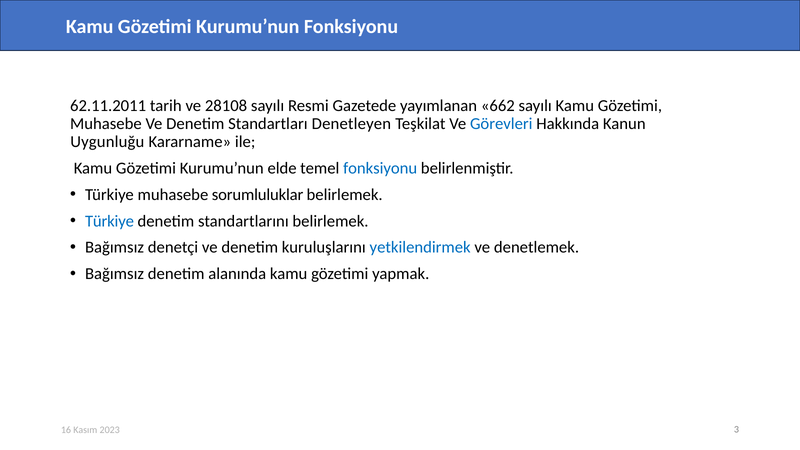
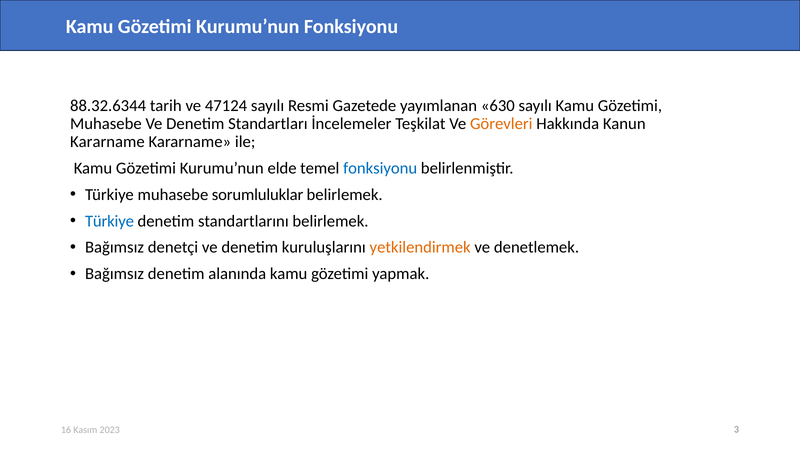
62.11.2011: 62.11.2011 -> 88.32.6344 (108, 106)
28108: 28108 -> 47124 (226, 106)
662: 662 -> 630 (498, 106)
Denetleyen: Denetleyen -> İncelemeler (351, 124)
Görevleri colour: blue -> orange (501, 124)
Uygunluğu: Uygunluğu -> Kararname (107, 142)
yetkilendirmek colour: blue -> orange (420, 247)
